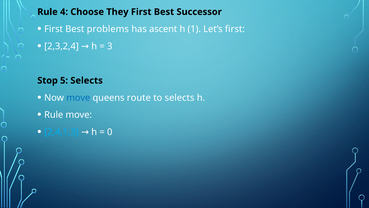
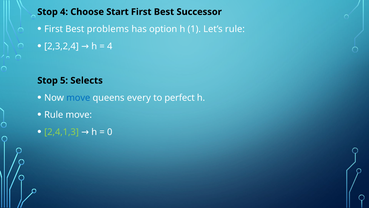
Rule: Rule -> Stop (48, 12)
They: They -> Start (117, 12)
ascent: ascent -> option (163, 29)
Let’s first: first -> rule (235, 29)
3: 3 -> 4 (110, 46)
route: route -> every (139, 97)
to selects: selects -> perfect (180, 97)
2,4,1,3 colour: light blue -> light green (62, 132)
